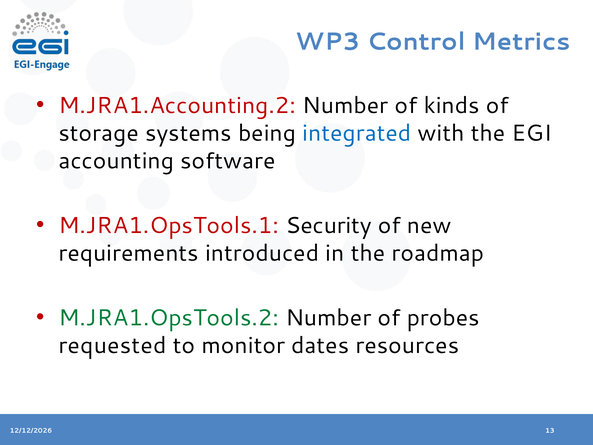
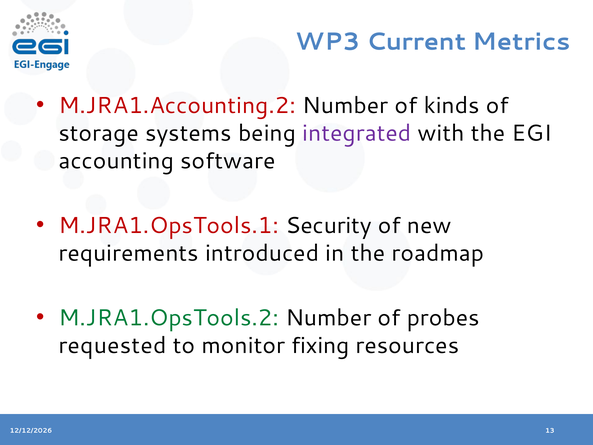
Control: Control -> Current (416, 42)
integrated colour: blue -> purple (357, 133)
dates: dates -> fixing (320, 345)
